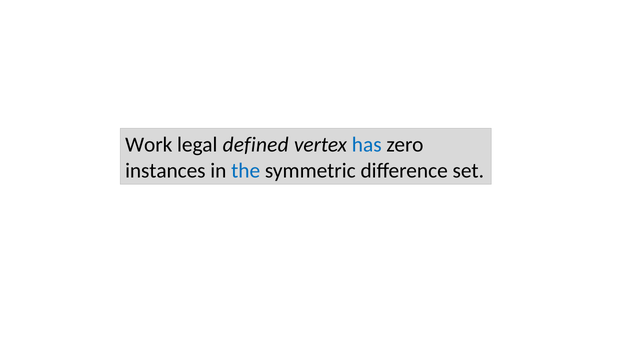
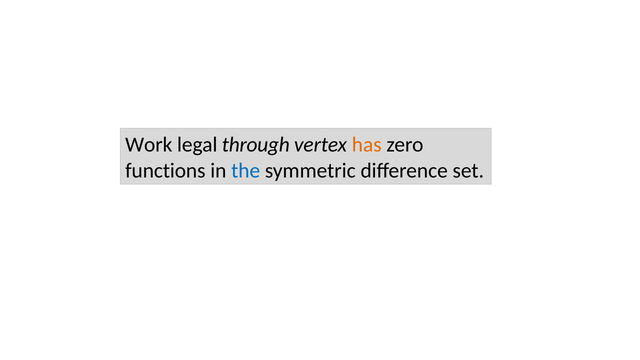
defined: defined -> through (256, 145)
has colour: blue -> orange (367, 145)
instances: instances -> functions (165, 171)
